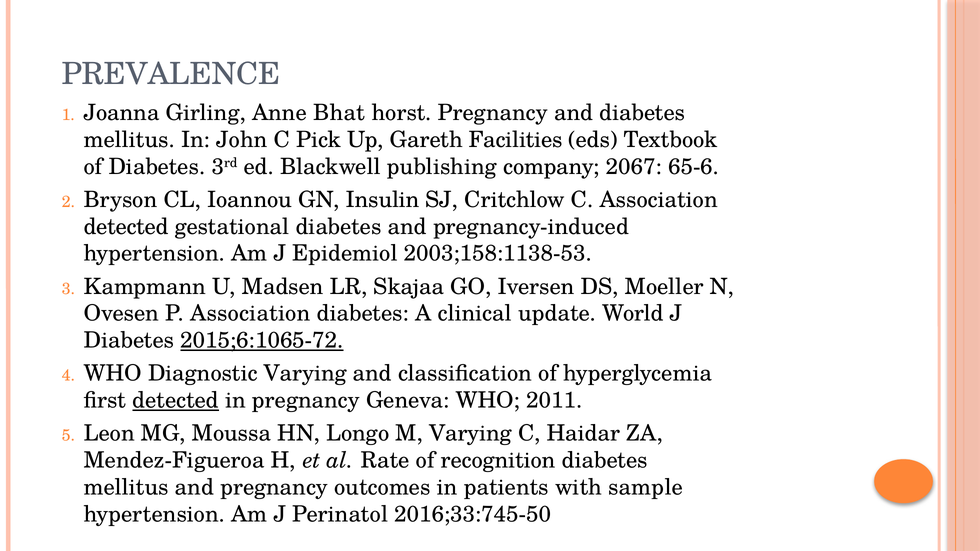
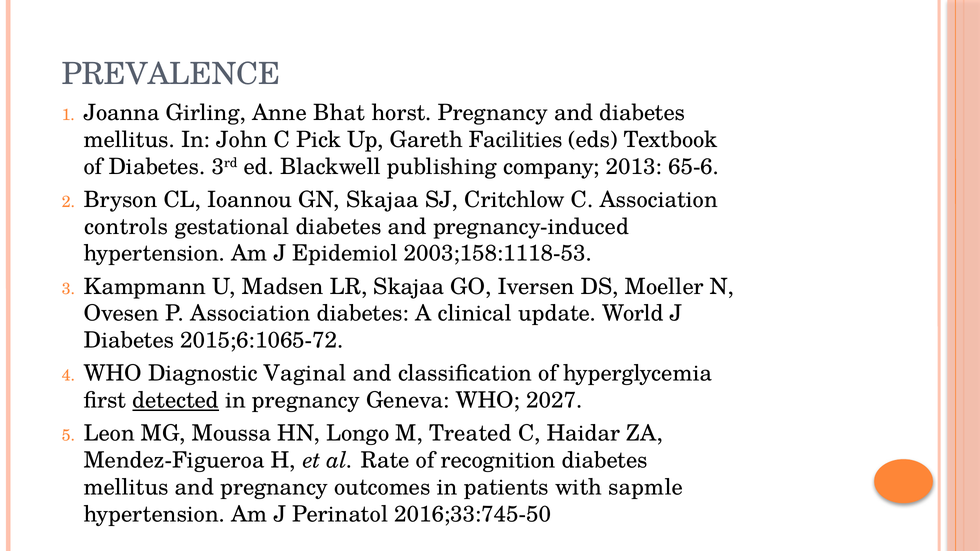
2067: 2067 -> 2013 (634, 167)
GN Insulin: Insulin -> Skajaa (382, 200)
detected: detected -> controls (126, 227)
2003;158:1138-53: 2003;158:1138-53 -> 2003;158:1118-53 (498, 254)
2015;6:1065-72 underline: present -> none (262, 341)
Diagnostic Varying: Varying -> Vaginal (305, 374)
2011: 2011 -> 2027 (554, 401)
M Varying: Varying -> Treated (470, 434)
sample: sample -> sapmle (646, 488)
